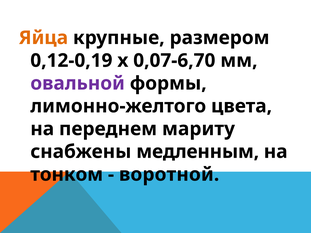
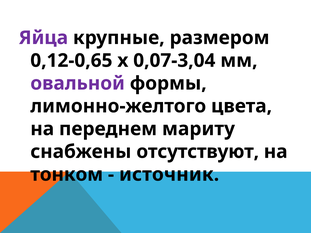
Яйца colour: orange -> purple (43, 38)
0,12-0,19: 0,12-0,19 -> 0,12-0,65 (71, 61)
0,07-6,70: 0,07-6,70 -> 0,07-3,04 (174, 61)
медленным: медленным -> отсутствуют (198, 152)
воротной: воротной -> источник (169, 175)
